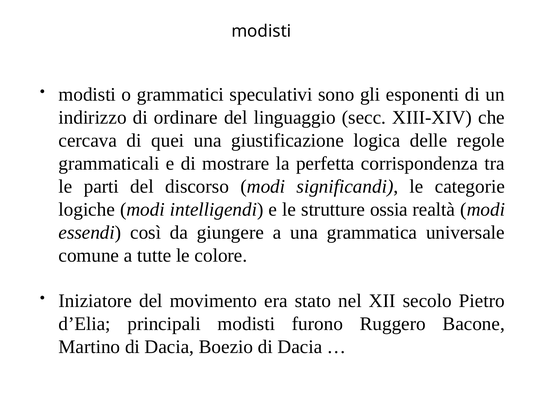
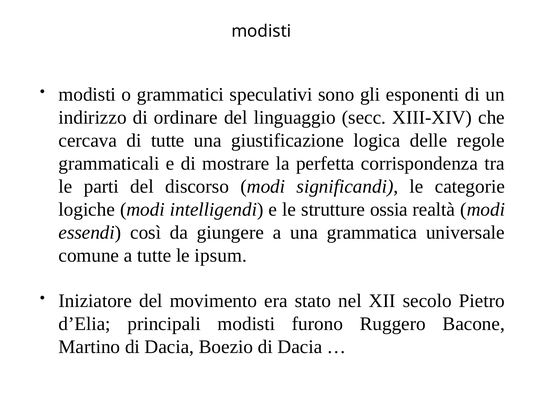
di quei: quei -> tutte (168, 140)
colore: colore -> ipsum (221, 255)
